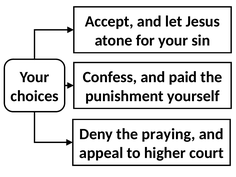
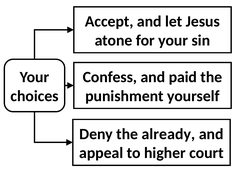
praying: praying -> already (168, 134)
